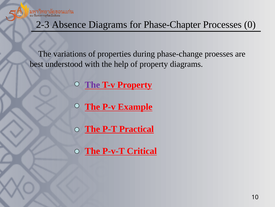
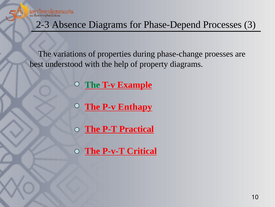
Phase-Chapter: Phase-Chapter -> Phase-Depend (172, 24)
0: 0 -> 3 (250, 24)
The colour: purple -> green (92, 85)
T-v Property: Property -> Example (135, 85)
Example: Example -> Enthapy (135, 107)
